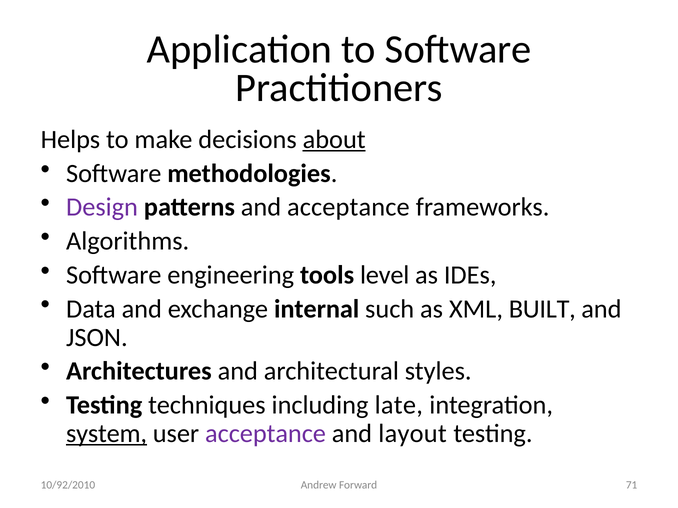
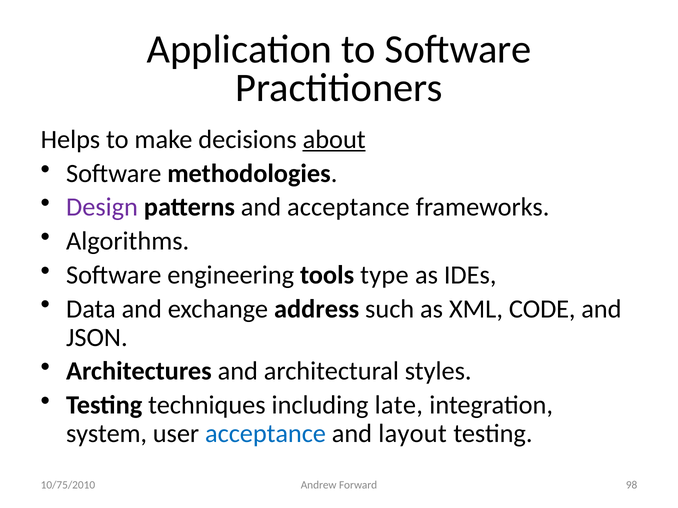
level: level -> type (384, 275)
internal: internal -> address (317, 309)
BUILT: BUILT -> CODE (542, 309)
system underline: present -> none (107, 434)
acceptance colour: purple -> blue (266, 434)
10/92/2010: 10/92/2010 -> 10/75/2010 (68, 486)
71: 71 -> 98 (632, 486)
